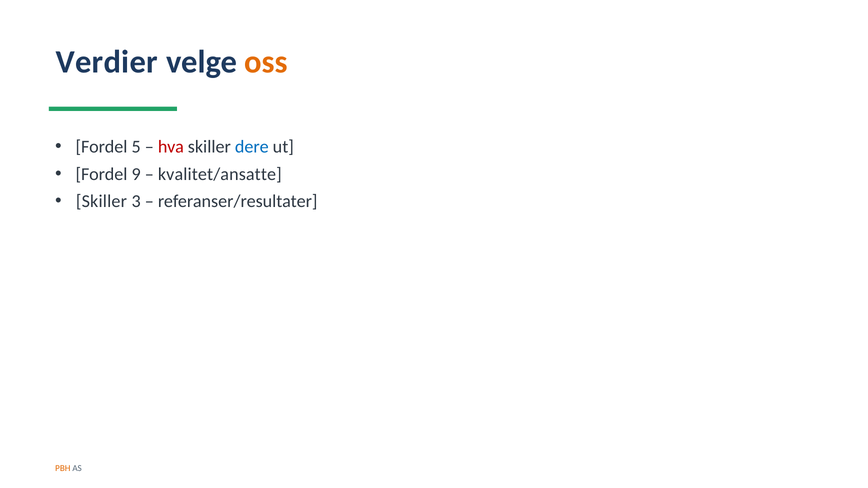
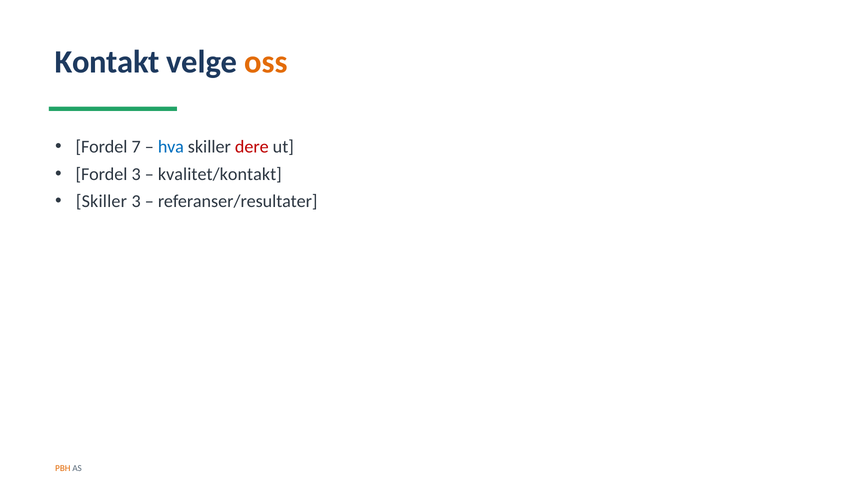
Verdier: Verdier -> Kontakt (107, 62)
5: 5 -> 7 (136, 147)
hva colour: red -> blue (171, 147)
dere colour: blue -> red (252, 147)
Fordel 9: 9 -> 3 (136, 174)
kvalitet/ansatte: kvalitet/ansatte -> kvalitet/kontakt (220, 174)
